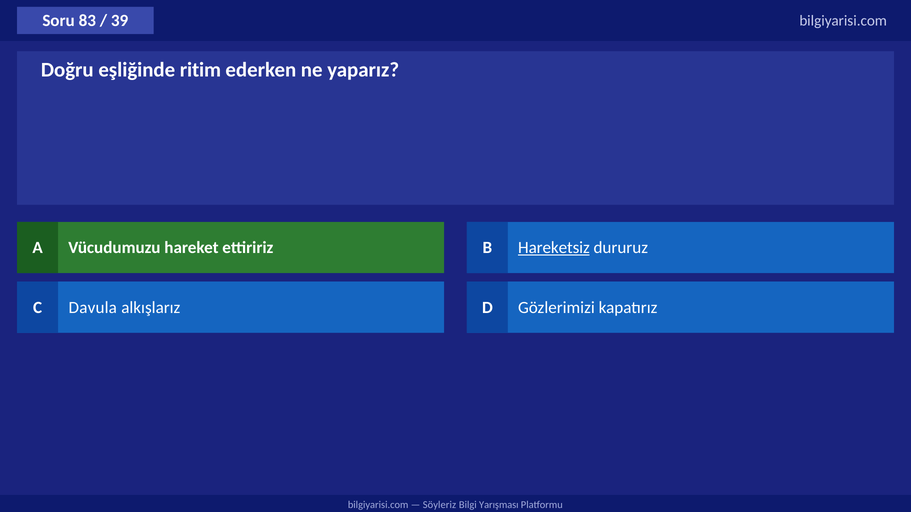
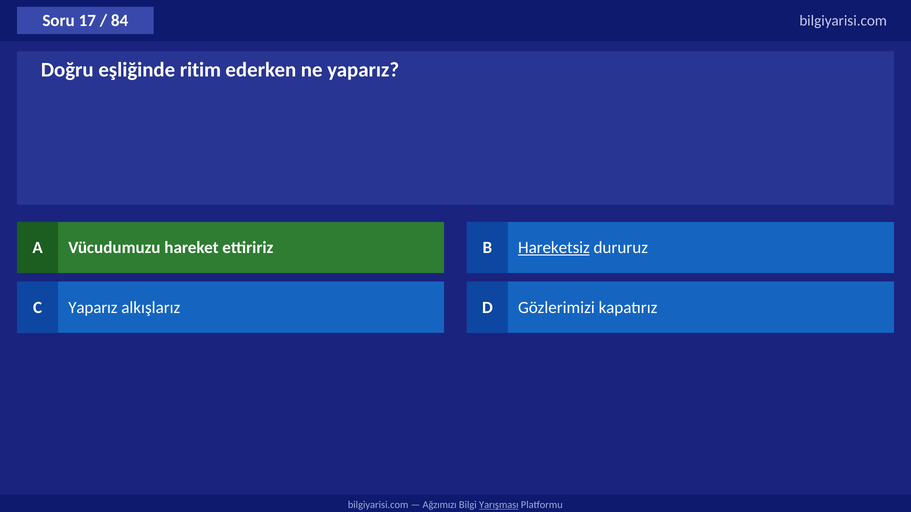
83: 83 -> 17 (87, 21)
39: 39 -> 84 (120, 21)
C Davula: Davula -> Yaparız (93, 308)
Söyleriz: Söyleriz -> Ağzımızı (440, 505)
Yarışması underline: none -> present (499, 505)
